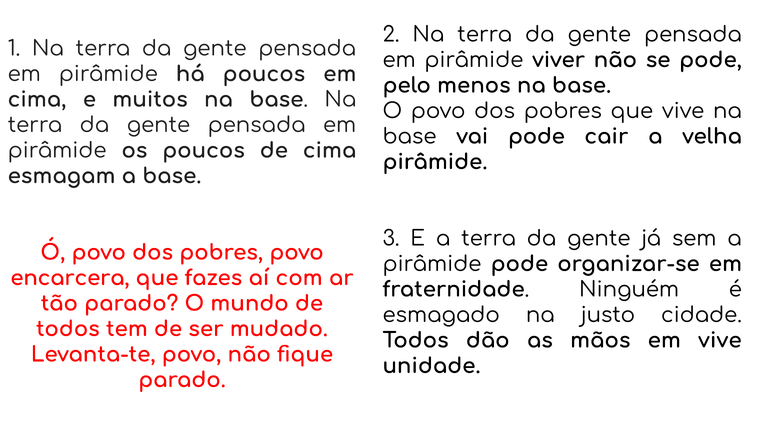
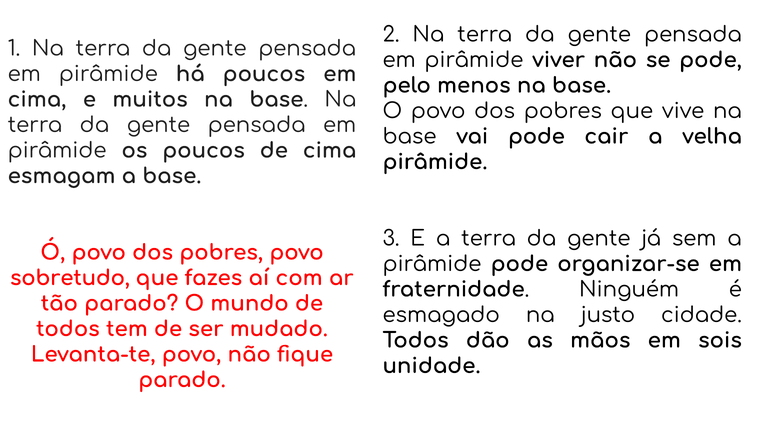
encarcera: encarcera -> sobretudo (70, 278)
em vive: vive -> sois (720, 341)
